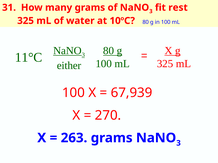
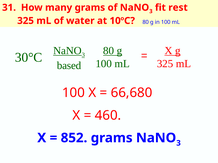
11°C: 11°C -> 30°C (29, 58)
either: either -> based (69, 66)
67,939: 67,939 -> 66,680 (132, 93)
270: 270 -> 460 (108, 116)
263: 263 -> 852 (74, 138)
